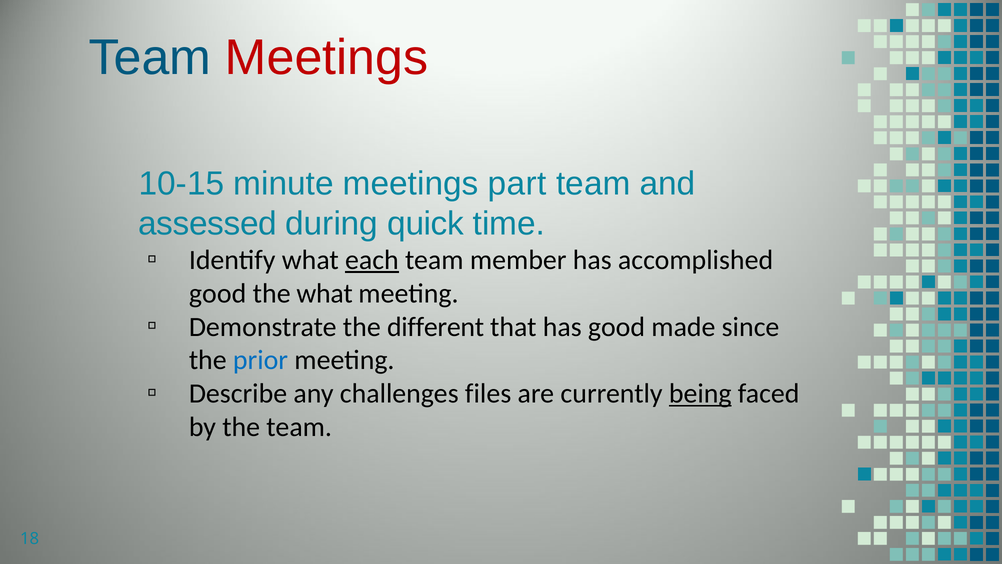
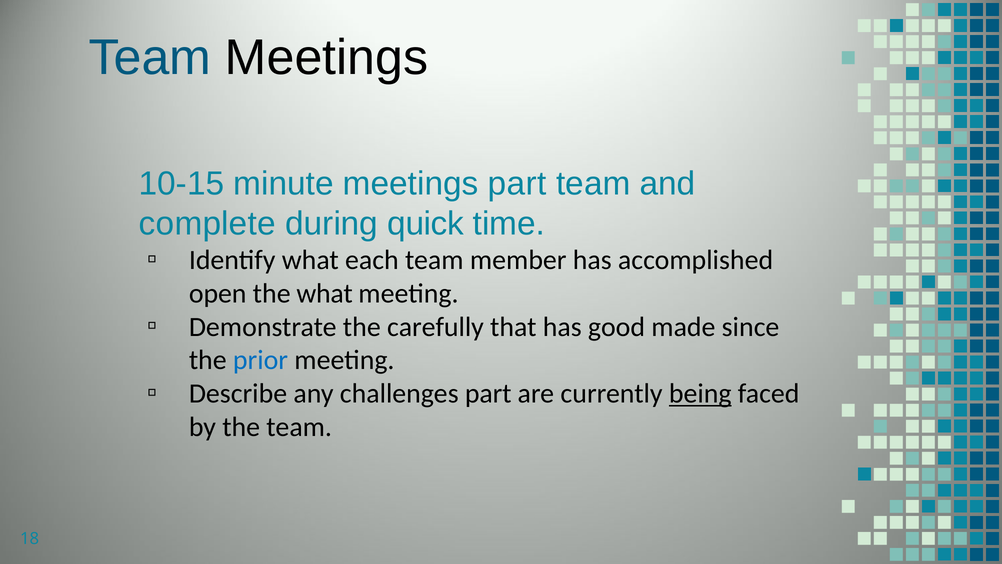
Meetings colour: red -> black (327, 57)
assessed: assessed -> complete (207, 223)
each underline: present -> none (372, 260)
good: good -> open (218, 293)
different: different -> carefully (435, 327)
challenges files: files -> part (488, 393)
